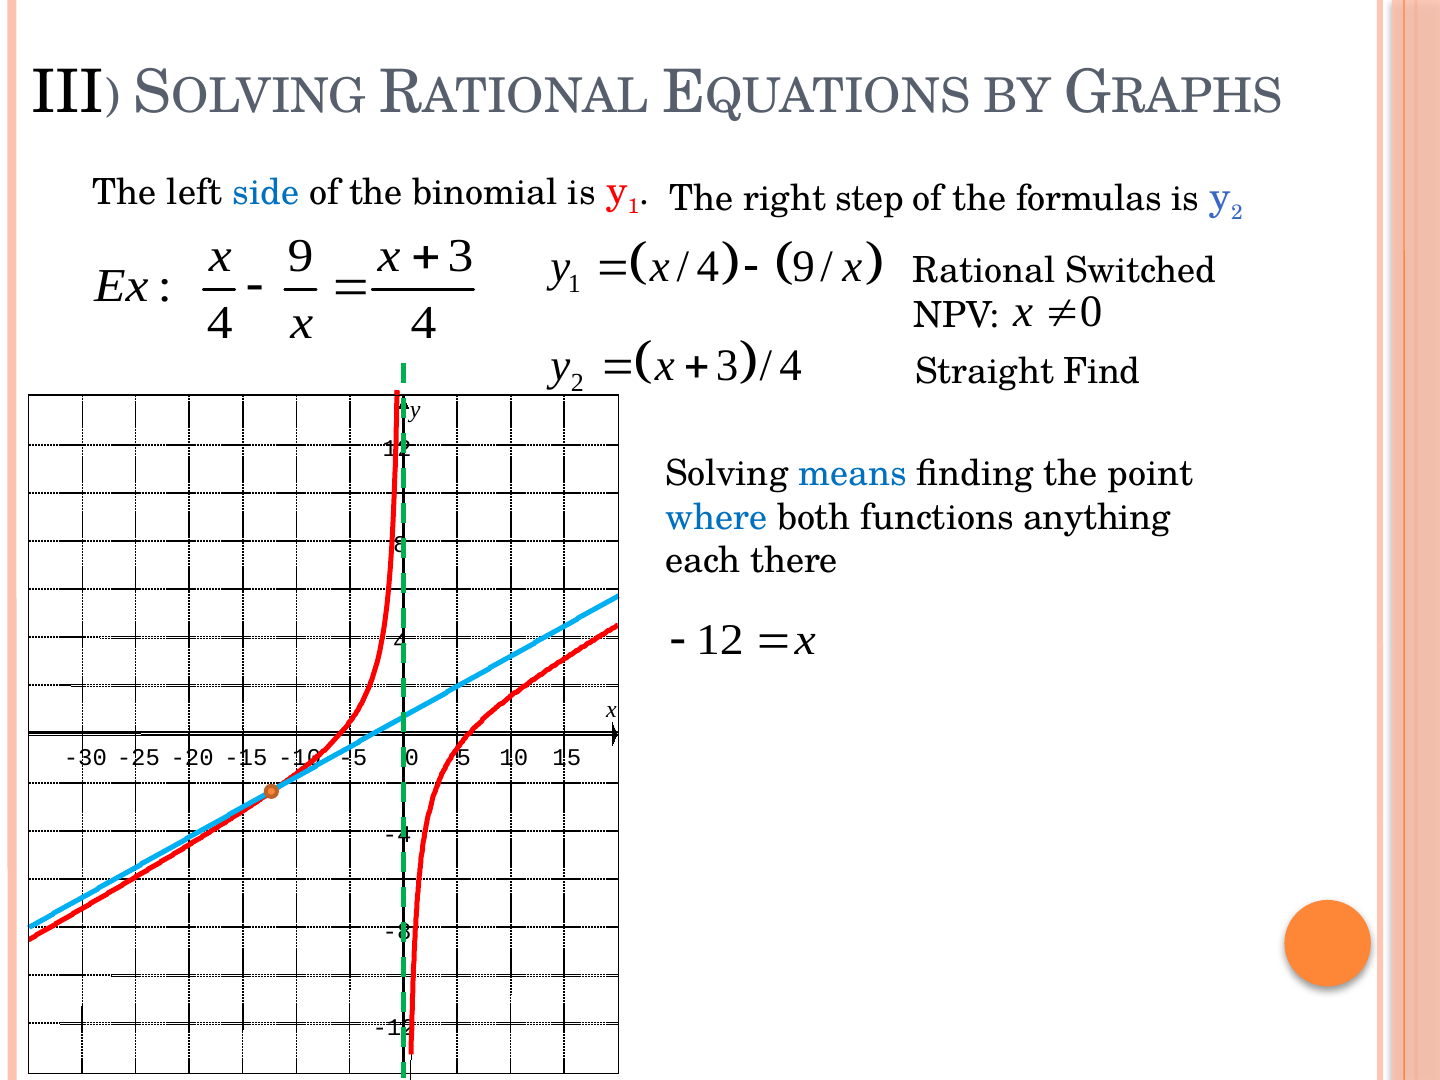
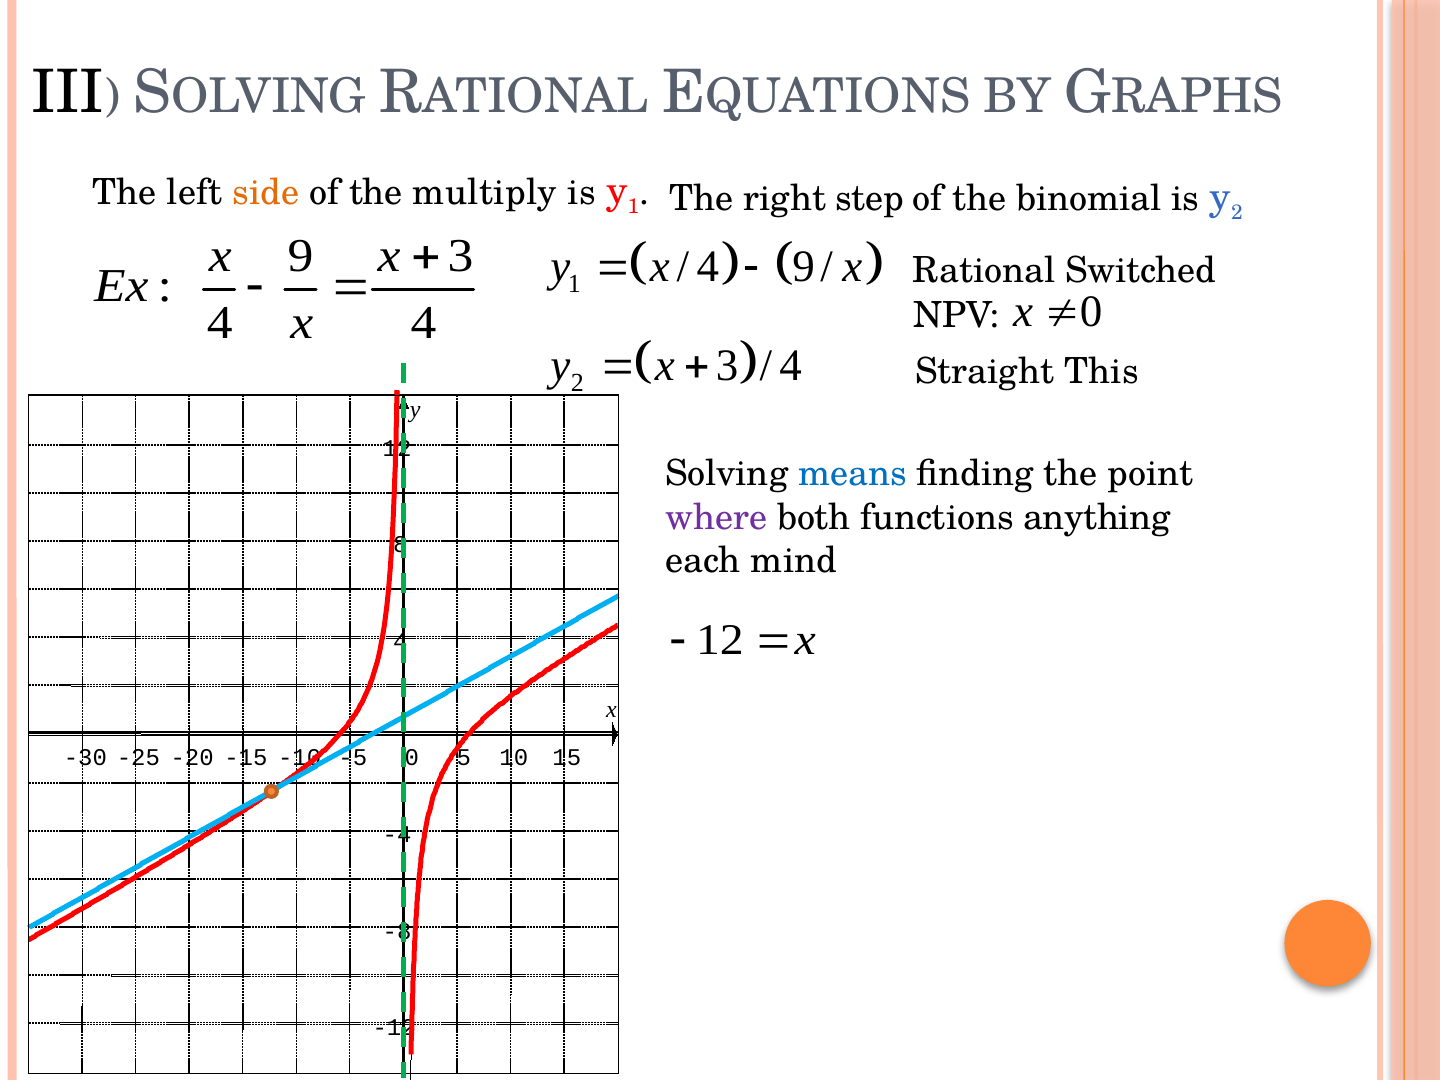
side colour: blue -> orange (266, 193)
binomial: binomial -> multiply (485, 193)
formulas: formulas -> binomial (1089, 199)
Find: Find -> This (1102, 371)
where colour: blue -> purple (716, 517)
there: there -> mind (794, 560)
